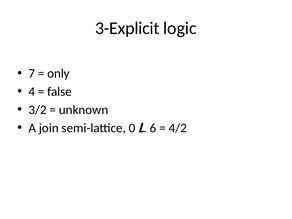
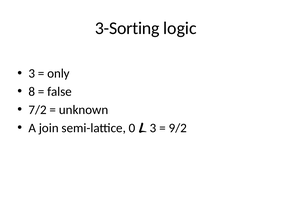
3-Explicit: 3-Explicit -> 3-Sorting (127, 28)
7: 7 -> 3 (32, 73)
4: 4 -> 8 (32, 92)
3/2: 3/2 -> 7/2 (38, 110)
6: 6 -> 3 (153, 128)
4/2: 4/2 -> 9/2 (178, 128)
